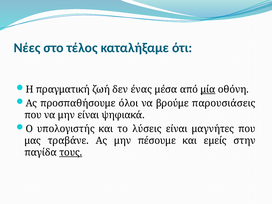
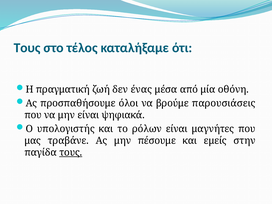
Νέες: Νέες -> Τους (27, 48)
μία underline: present -> none (208, 89)
λύσεις: λύσεις -> ρόλων (147, 129)
